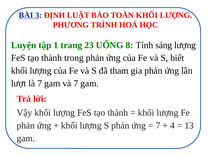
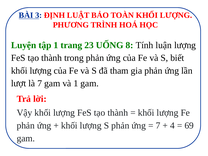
sáng: sáng -> luận (164, 45)
và 7: 7 -> 1 (76, 83)
13: 13 -> 69 (189, 126)
